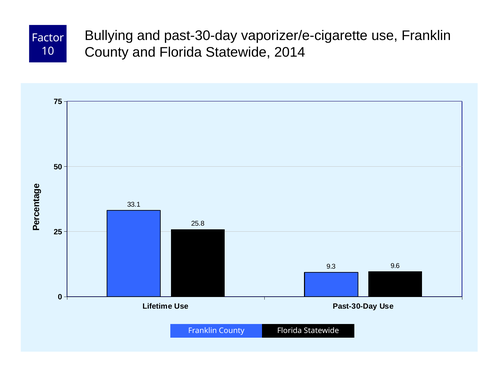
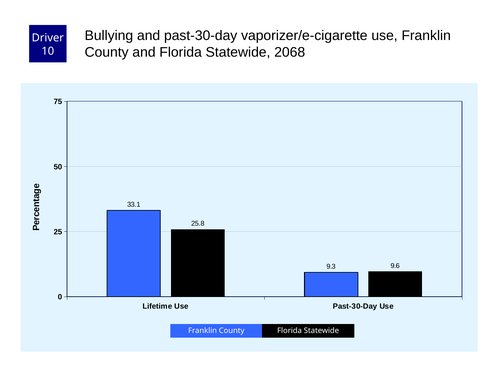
Factor: Factor -> Driver (48, 38)
2014: 2014 -> 2068 (290, 52)
